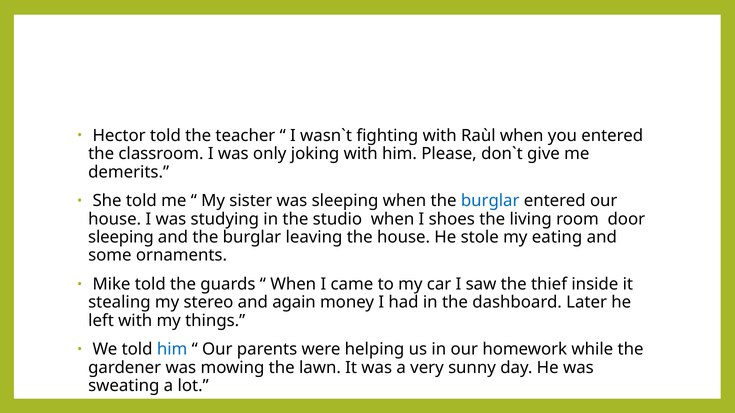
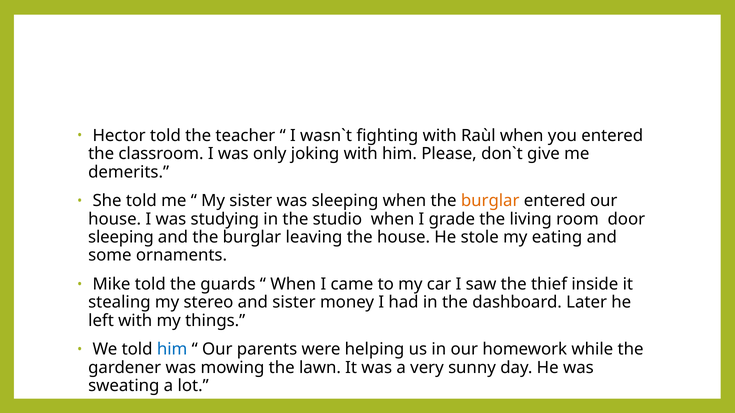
burglar colour: blue -> orange (490, 201)
shoes: shoes -> grade (452, 219)
and again: again -> sister (294, 303)
